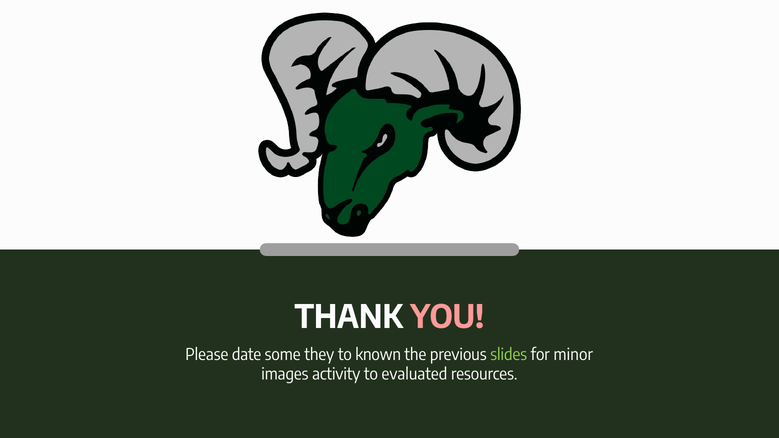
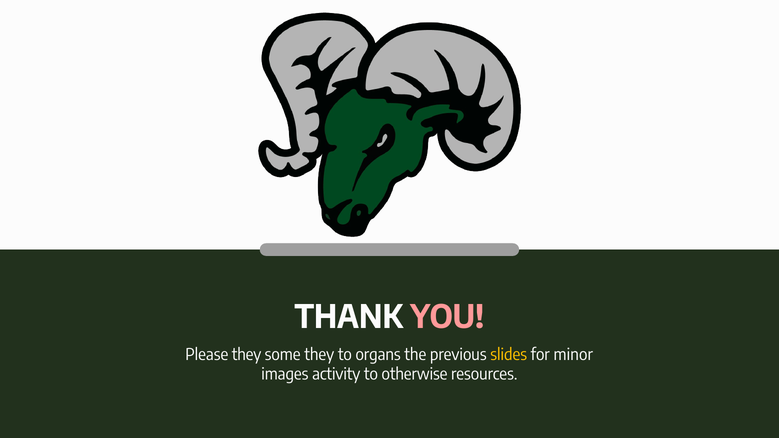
Please date: date -> they (247, 355)
known: known -> organs (378, 355)
slides colour: light green -> yellow (509, 355)
evaluated: evaluated -> otherwise (415, 374)
